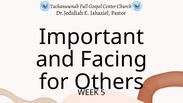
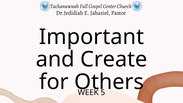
Facing: Facing -> Create (114, 59)
